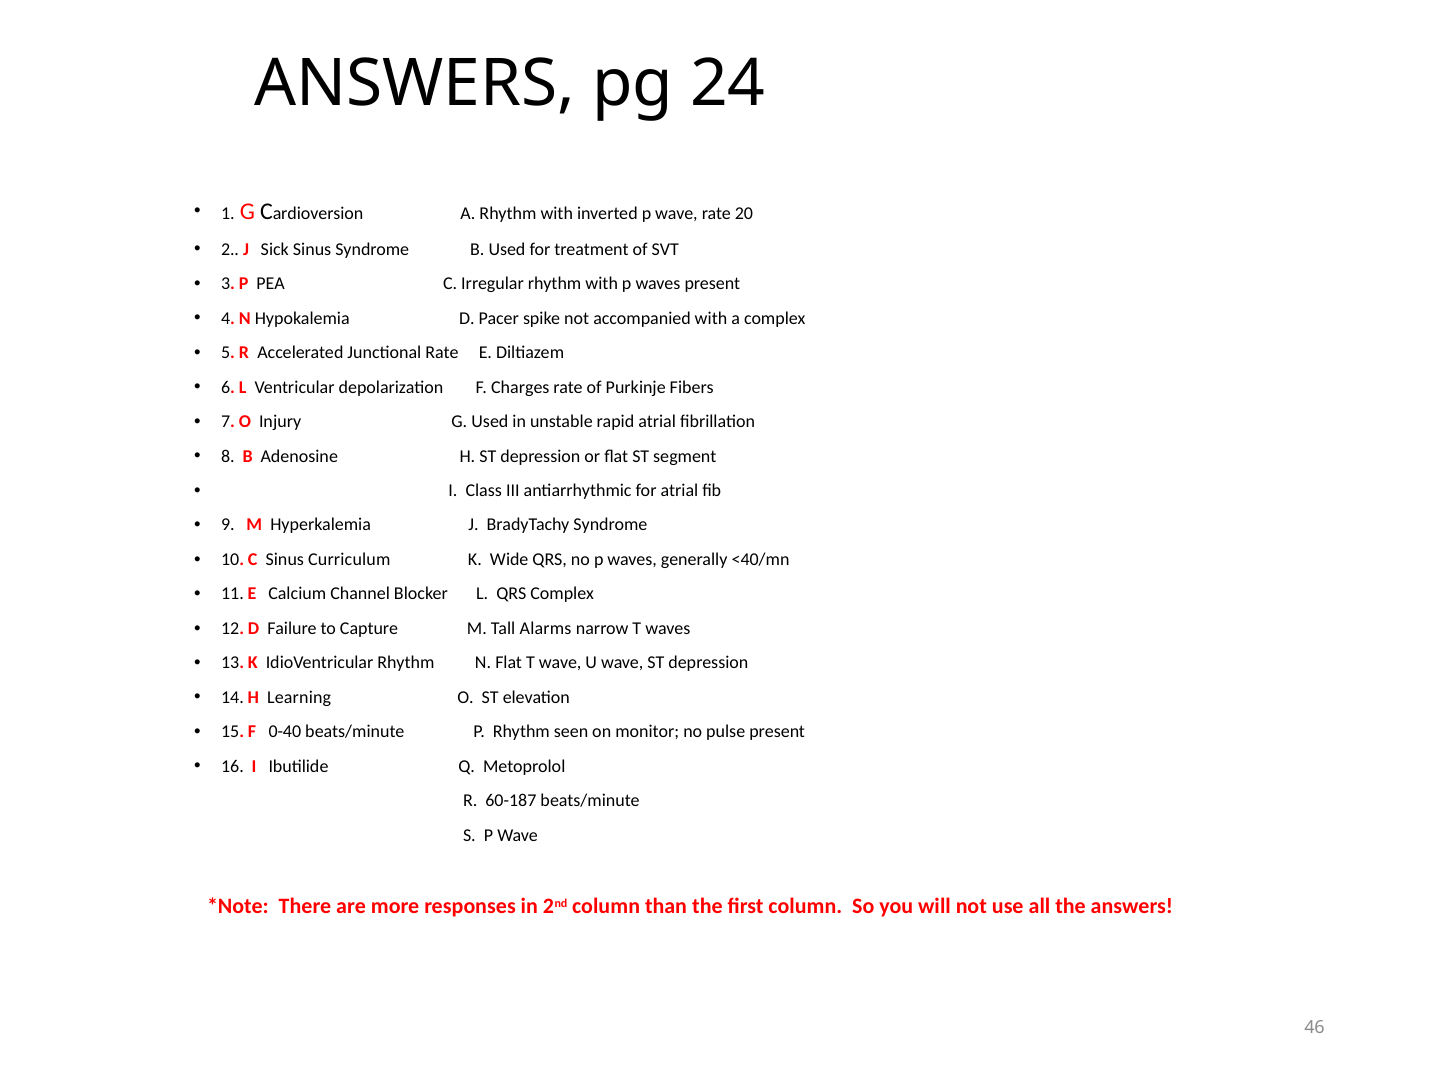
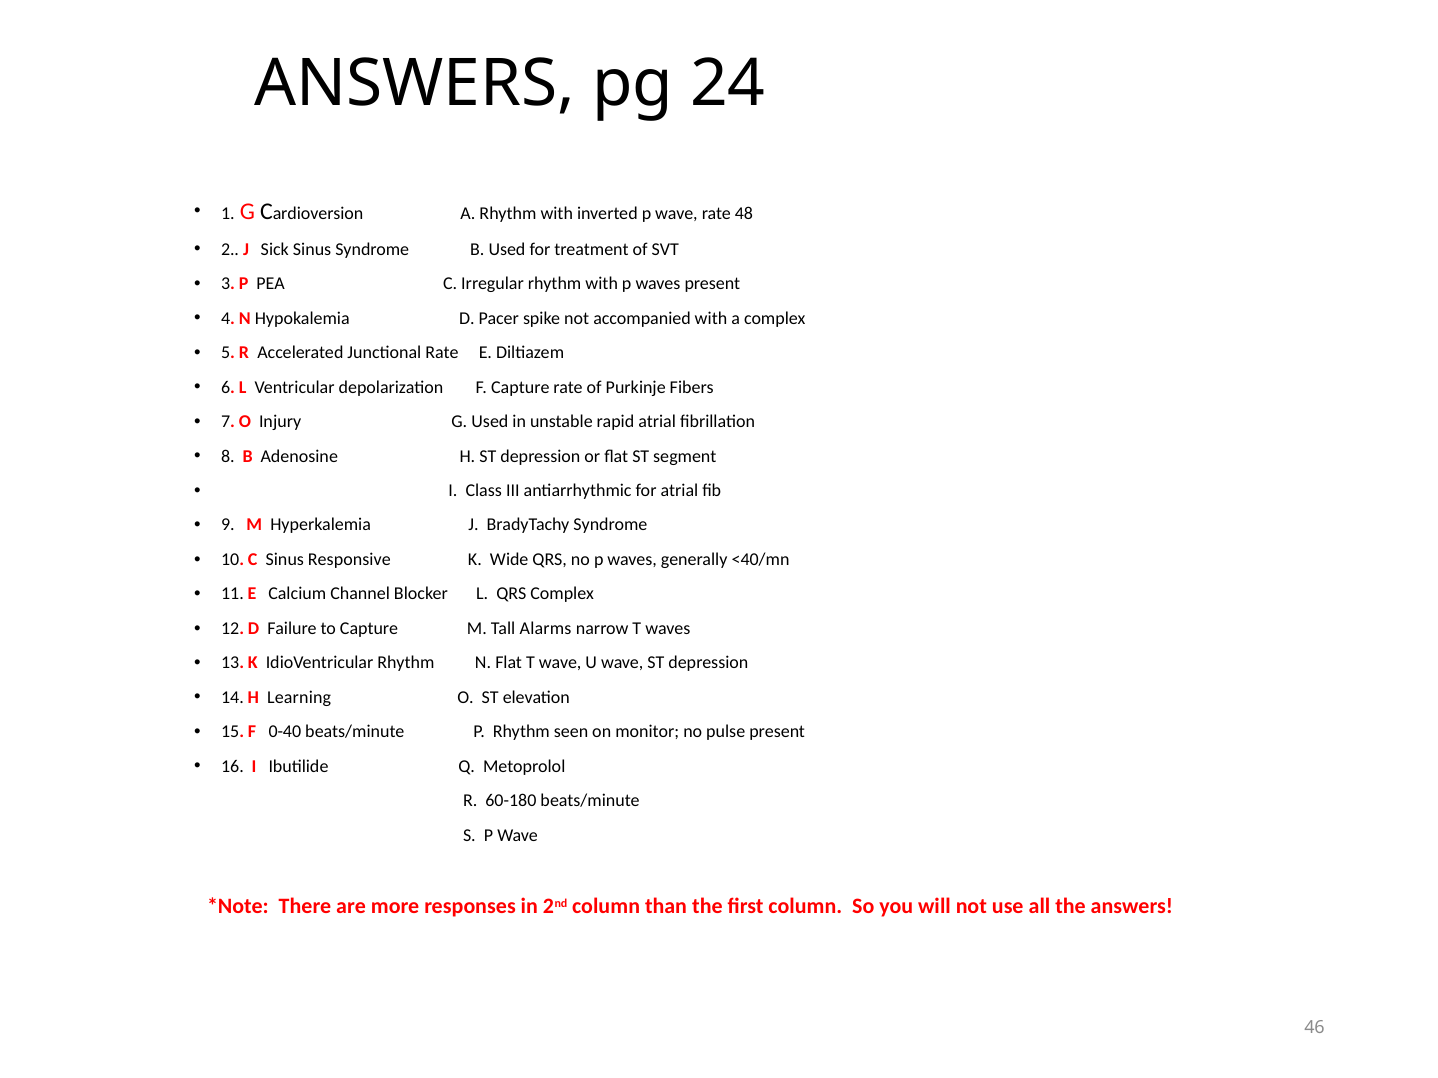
20: 20 -> 48 (744, 214)
F Charges: Charges -> Capture (520, 387)
Curriculum: Curriculum -> Responsive (349, 560)
60-187: 60-187 -> 60-180 (511, 801)
